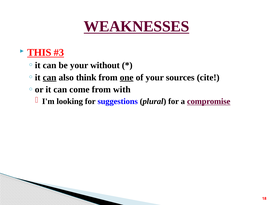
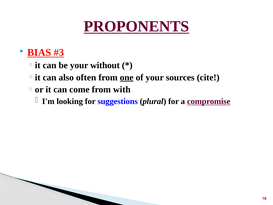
WEAKNESSES: WEAKNESSES -> PROPONENTS (136, 26)
THIS: THIS -> BIAS (39, 52)
can underline: present -> none (50, 77)
think: think -> often (86, 77)
